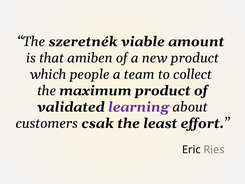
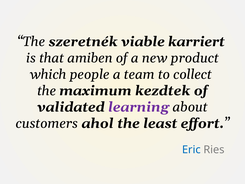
amount: amount -> karriert (196, 42)
maximum product: product -> kezdtek (163, 91)
csak: csak -> ahol (98, 123)
Eric colour: black -> blue (191, 150)
